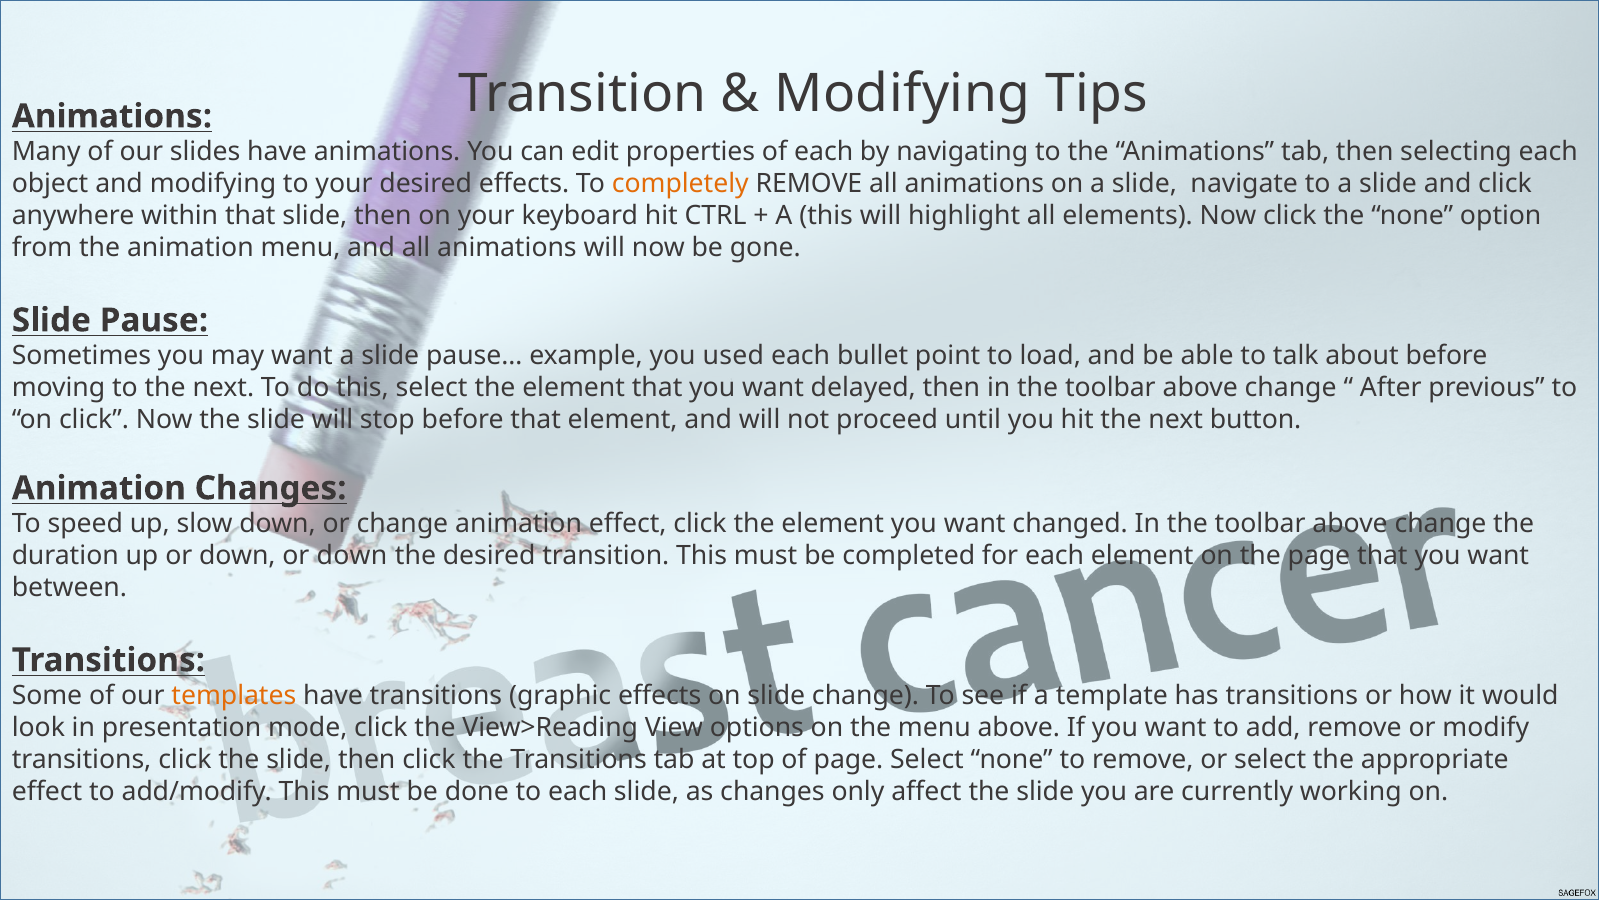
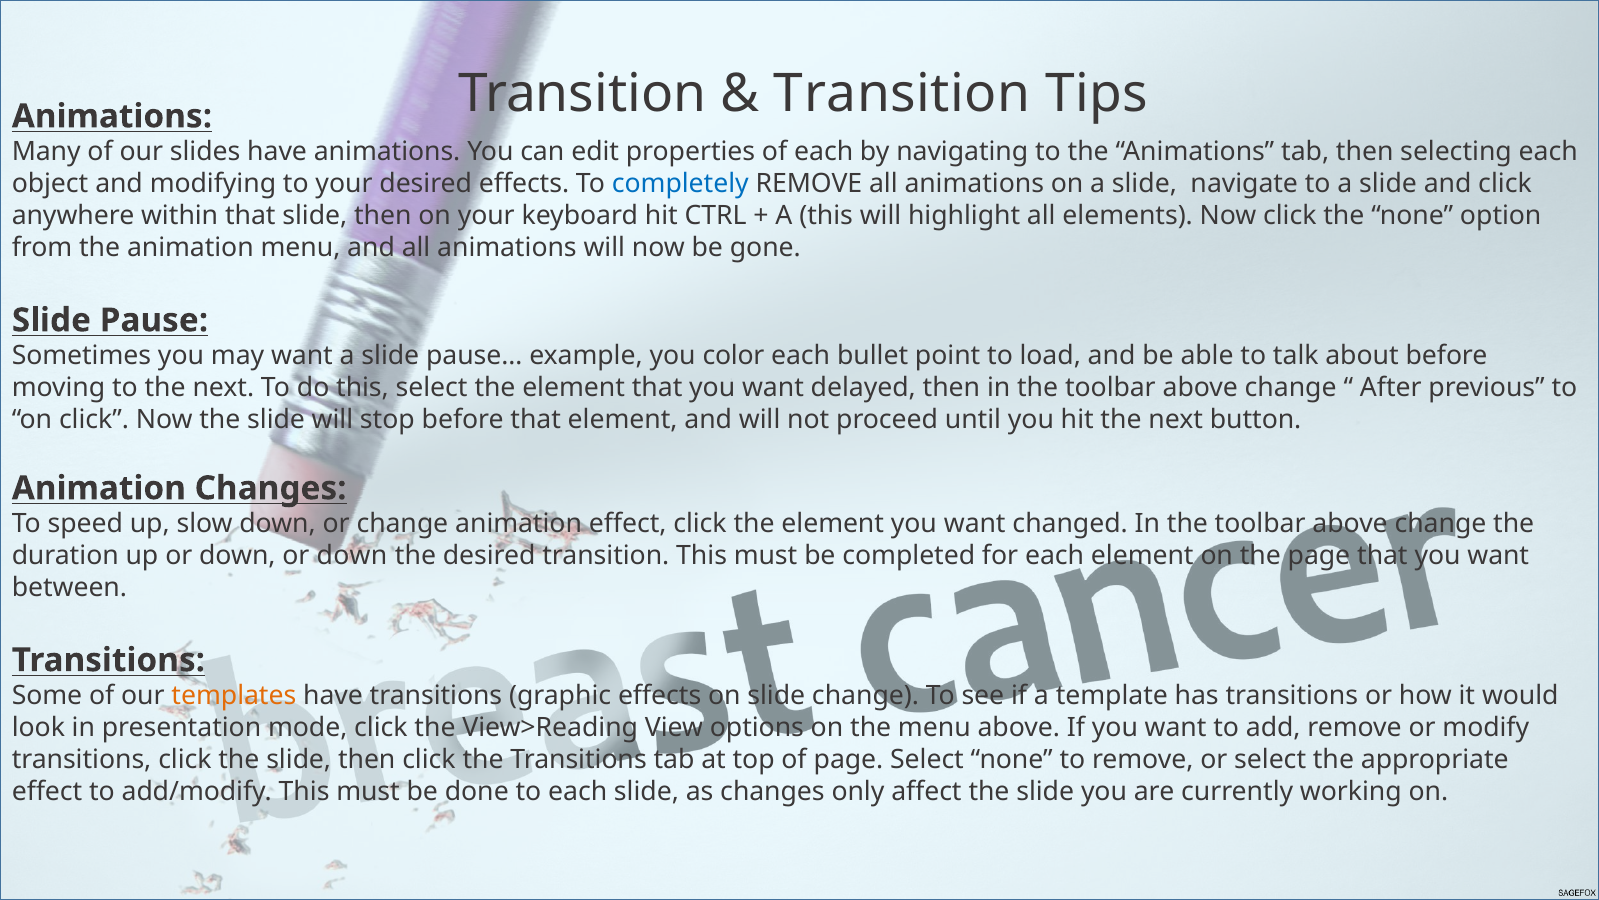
Modifying: Modifying -> Transition (902, 94)
completely colour: orange -> blue (680, 184)
used: used -> color (734, 356)
